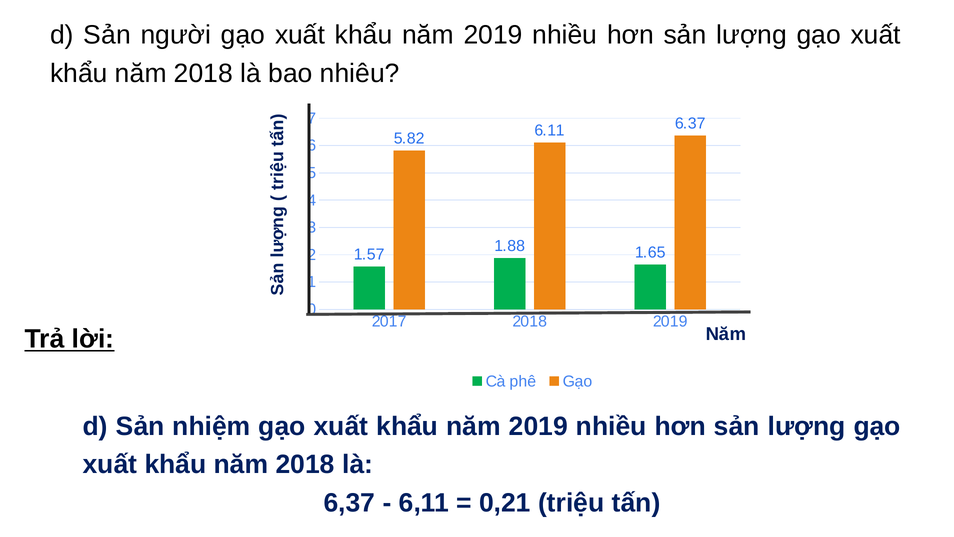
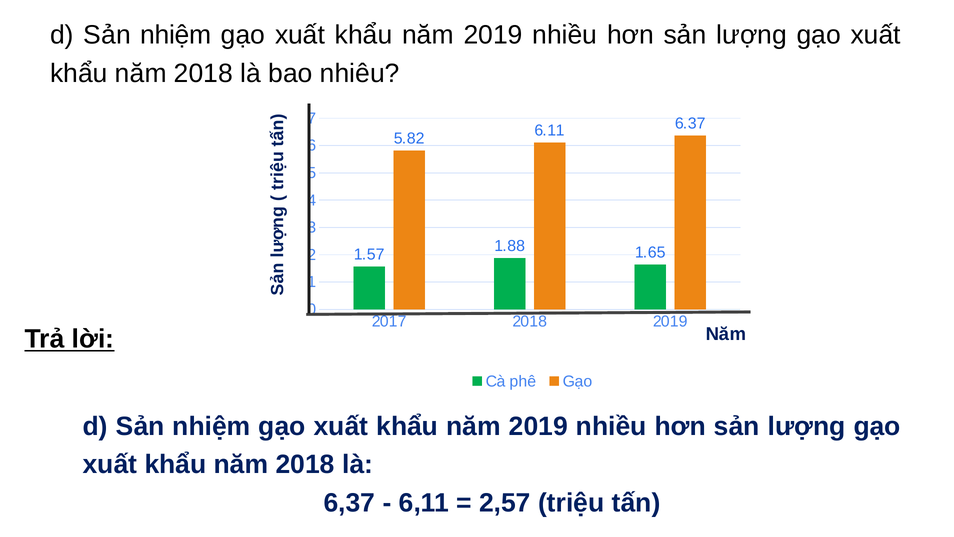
người: người -> nhiệm (176, 35)
0,21: 0,21 -> 2,57 (505, 503)
